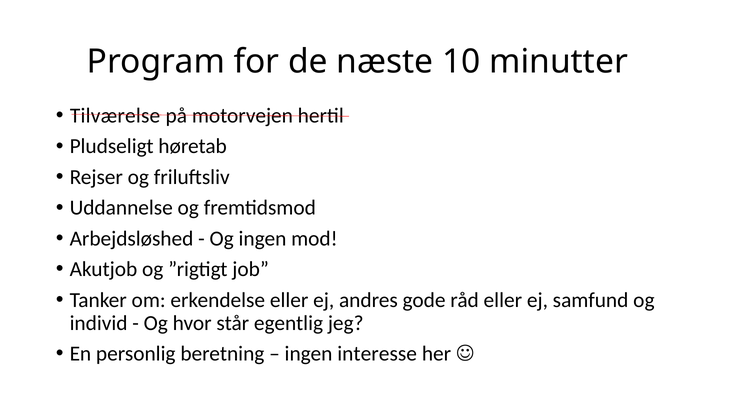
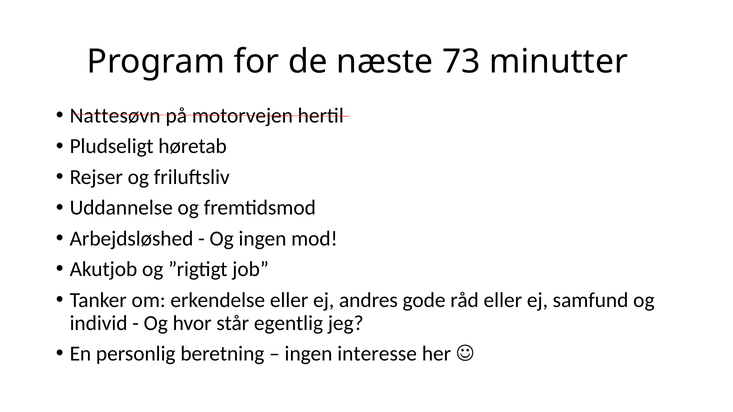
10: 10 -> 73 (461, 62)
Tilværelse: Tilværelse -> Nattesøvn (115, 116)
